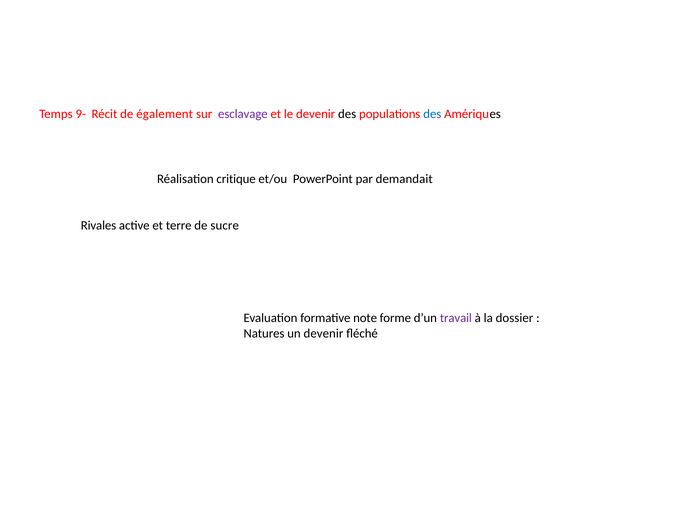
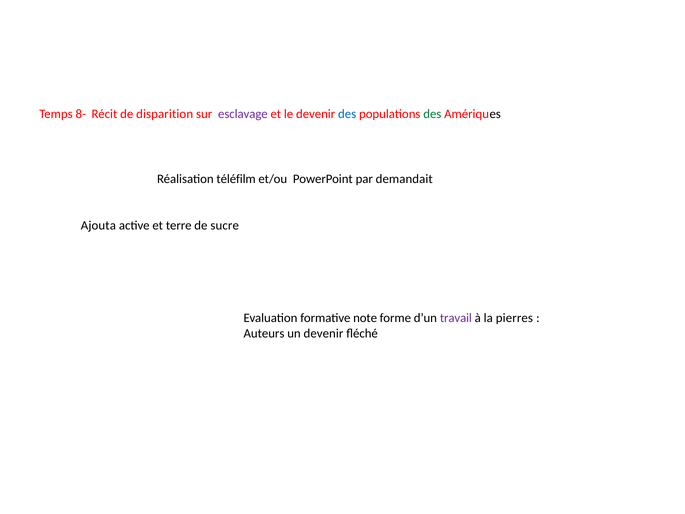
9-: 9- -> 8- (81, 114)
également: également -> disparition (165, 114)
des colour: black -> blue (347, 114)
des colour: blue -> green (432, 114)
critique: critique -> téléfilm (236, 179)
Rivales: Rivales -> Ajouta (98, 225)
dossier: dossier -> pierres (514, 318)
Natures: Natures -> Auteurs (264, 333)
